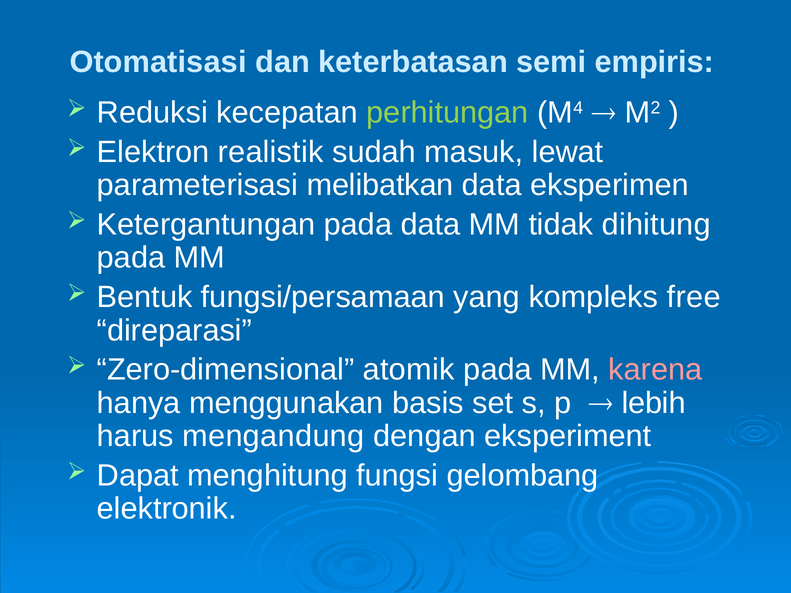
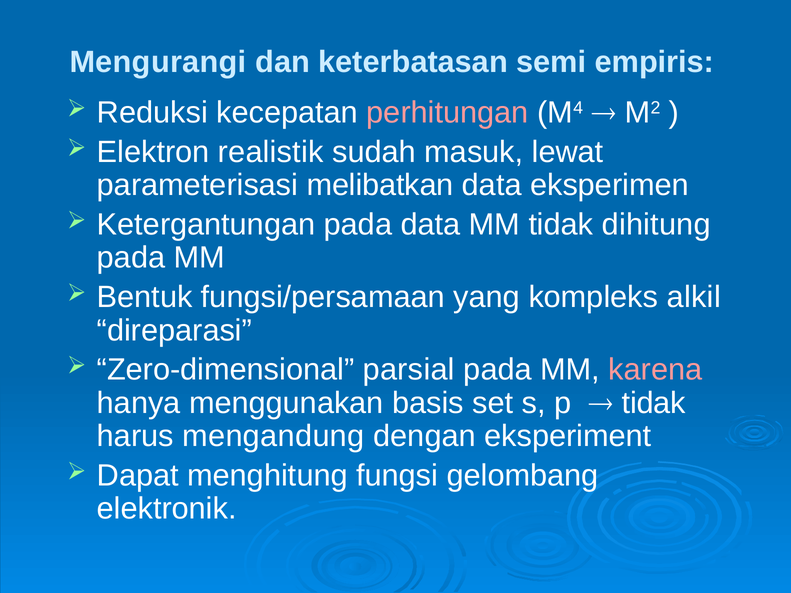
Otomatisasi: Otomatisasi -> Mengurangi (158, 62)
perhitungan colour: light green -> pink (447, 113)
free: free -> alkil (694, 297)
atomik: atomik -> parsial (409, 370)
lebih: lebih -> tidak (654, 403)
